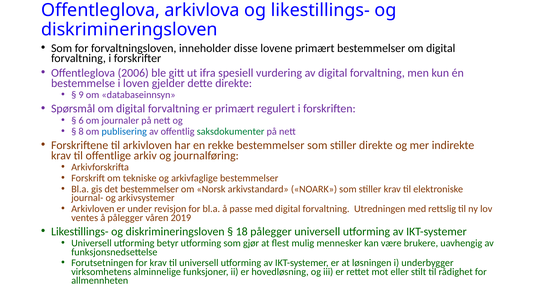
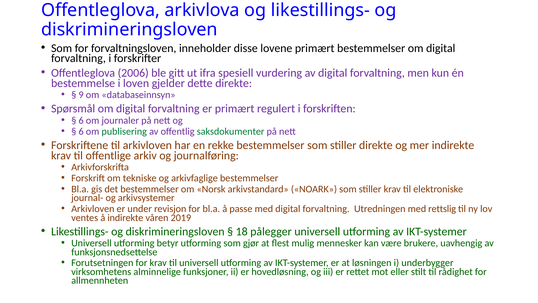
8: 8 -> 6 (81, 131)
publisering colour: blue -> green (124, 131)
å pålegger: pålegger -> indirekte (125, 217)
